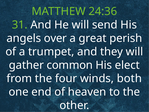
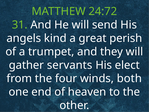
24:36: 24:36 -> 24:72 (103, 11)
over: over -> kind (55, 38)
common: common -> servants (70, 65)
